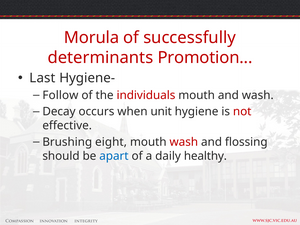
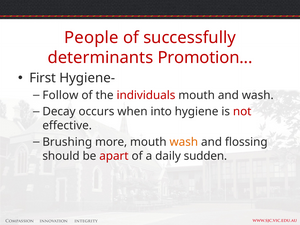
Morula: Morula -> People (91, 38)
Last: Last -> First (43, 78)
unit: unit -> into (161, 112)
eight: eight -> more (111, 142)
wash colour: red -> orange (184, 142)
apart colour: blue -> red (114, 156)
healthy: healthy -> sudden (205, 156)
